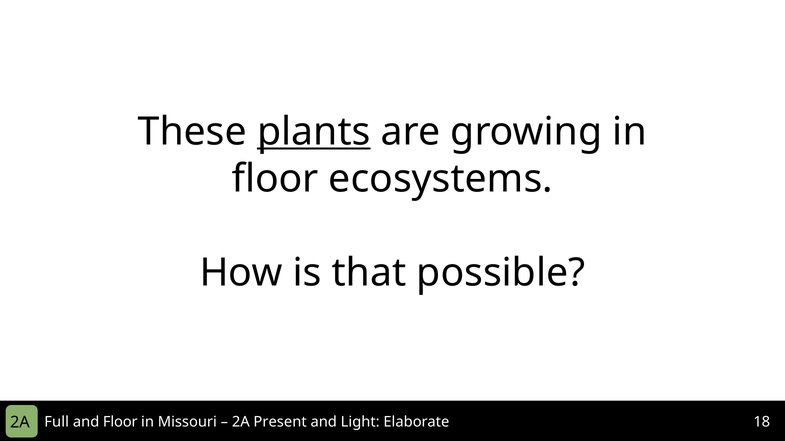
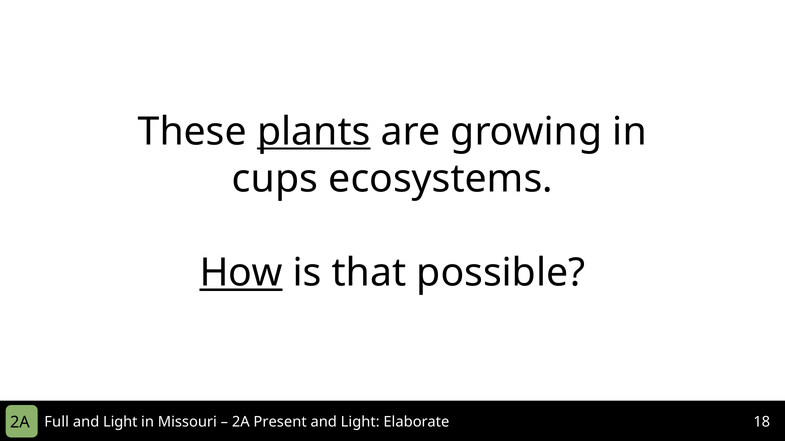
floor: floor -> cups (275, 179)
How underline: none -> present (241, 273)
Floor: Floor -> Light (120, 423)
